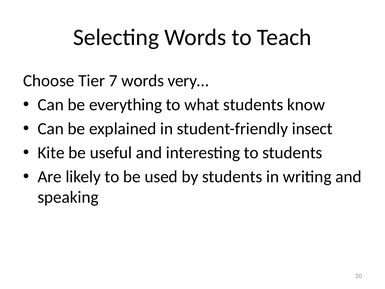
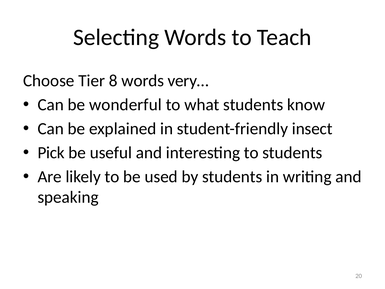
7: 7 -> 8 (113, 81)
everything: everything -> wonderful (125, 105)
Kite: Kite -> Pick (51, 153)
